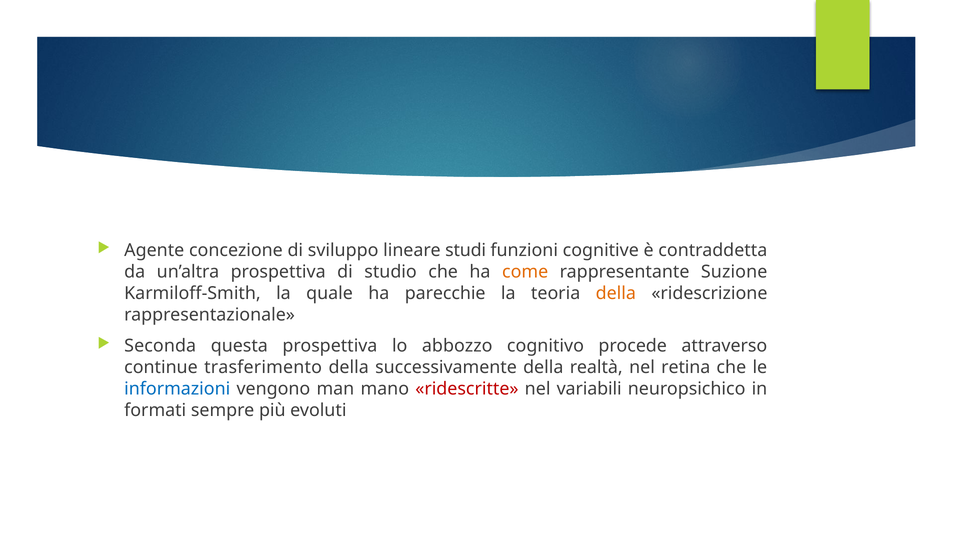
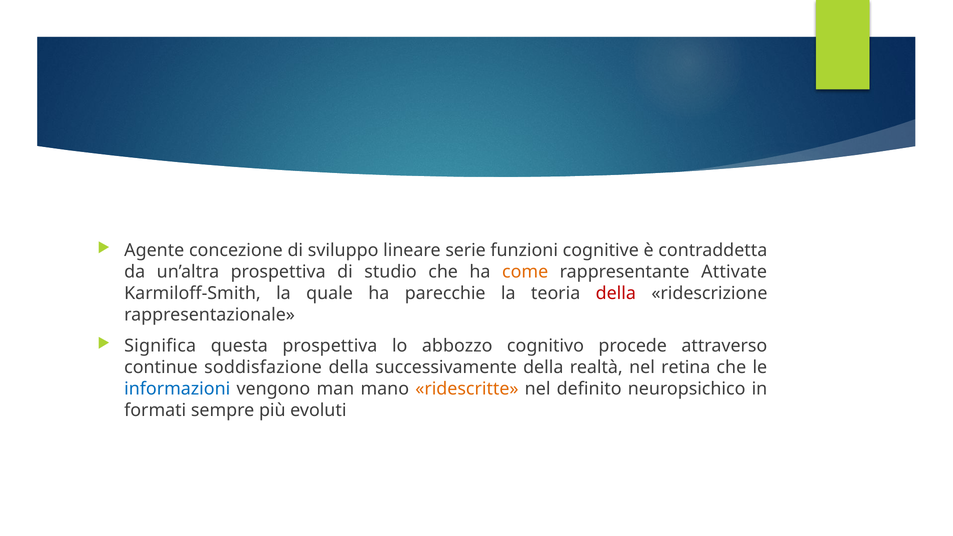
studi: studi -> serie (466, 250)
Suzione: Suzione -> Attivate (734, 272)
della colour: orange -> red (616, 293)
Seconda: Seconda -> Significa (160, 346)
trasferimento: trasferimento -> soddisfazione (263, 368)
ridescritte colour: red -> orange (467, 389)
variabili: variabili -> definito (589, 389)
